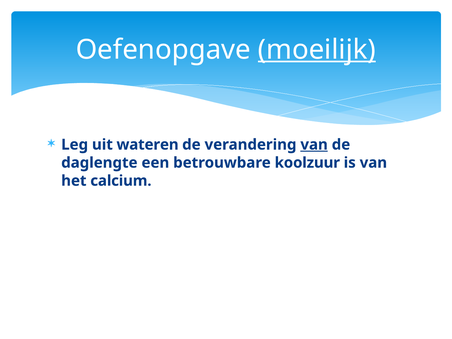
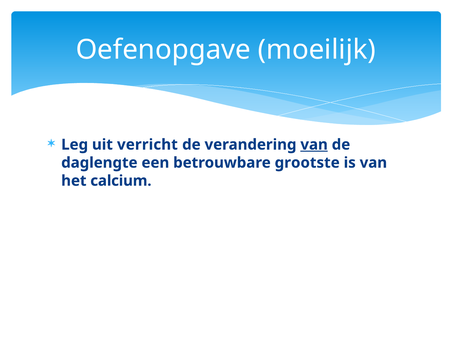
moeilijk underline: present -> none (317, 50)
wateren: wateren -> verricht (147, 145)
koolzuur: koolzuur -> grootste (307, 163)
